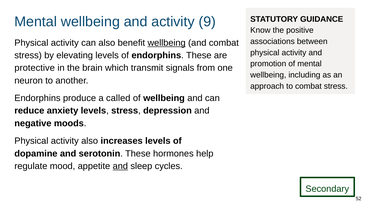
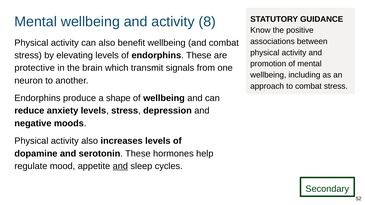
9: 9 -> 8 (207, 22)
wellbeing underline: present -> none (167, 43)
called: called -> shape (118, 98)
